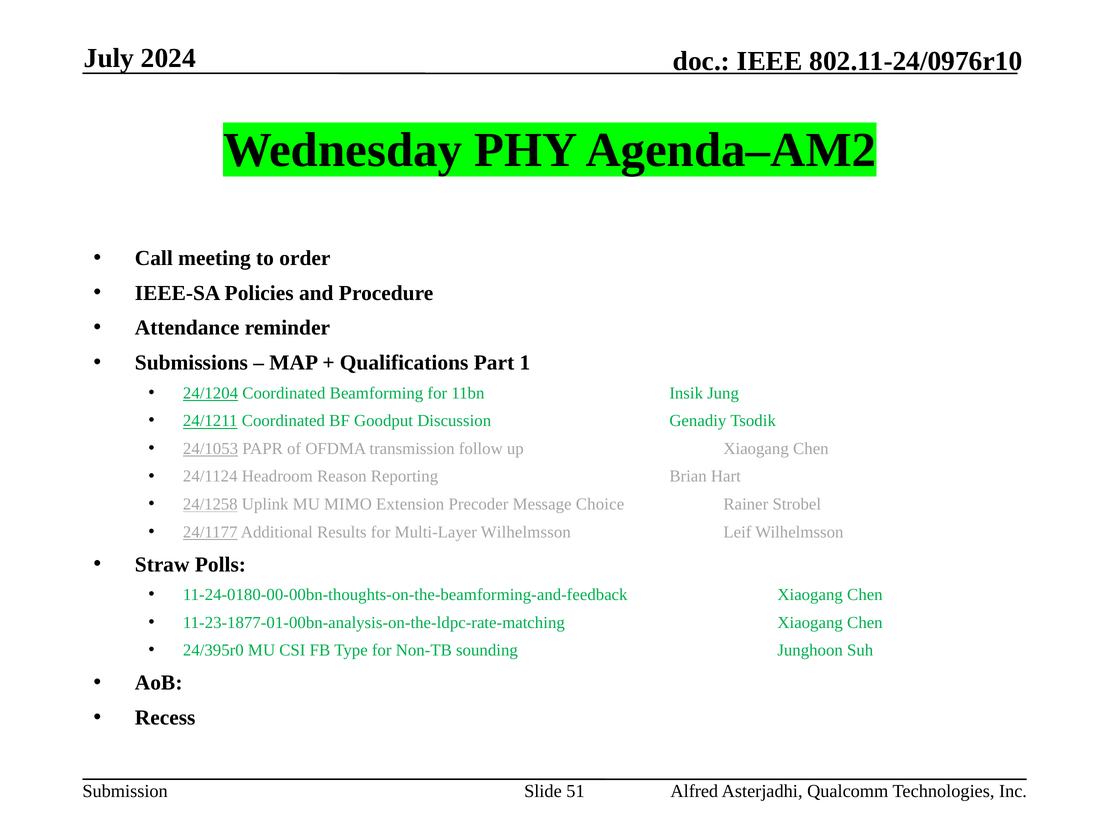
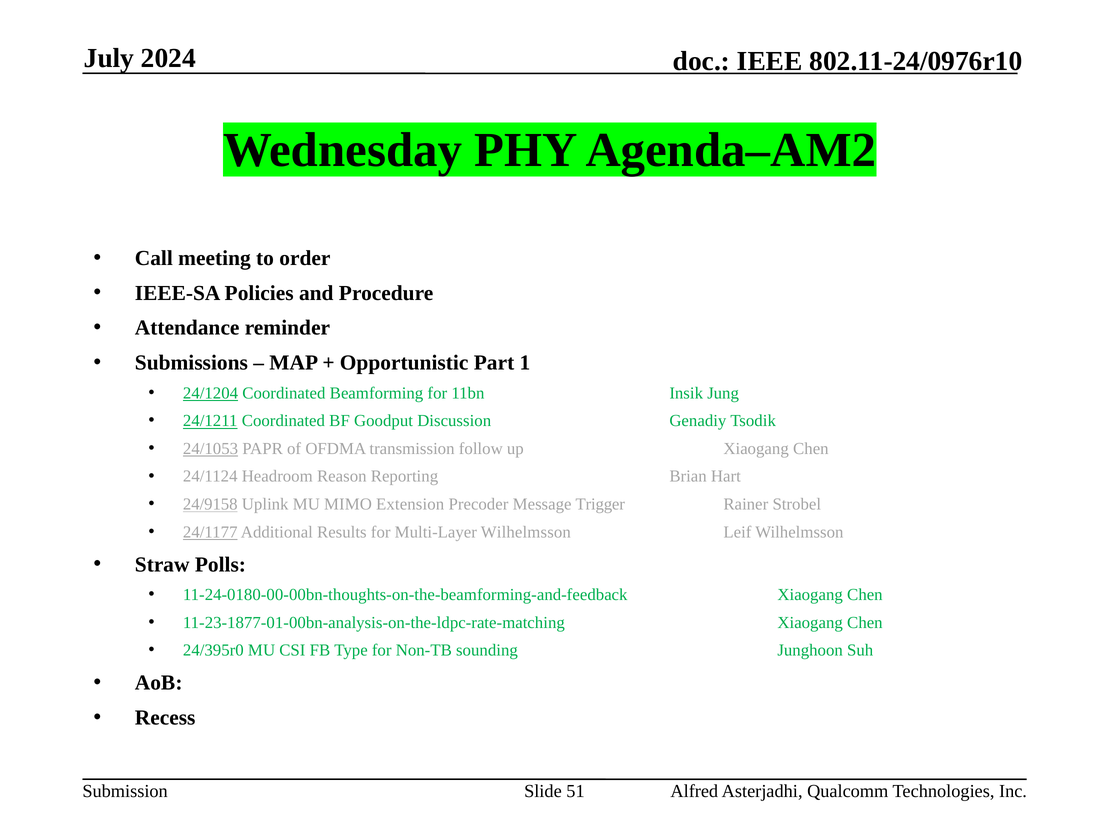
Qualifications: Qualifications -> Opportunistic (404, 363)
24/1258: 24/1258 -> 24/9158 (210, 504)
Choice: Choice -> Trigger (600, 504)
